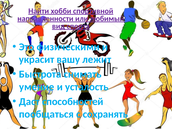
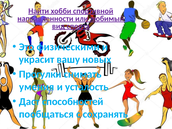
лежит: лежит -> новых (97, 60)
Быстрота: Быстрота -> Прогулки (40, 74)
умение: умение -> умения (37, 87)
